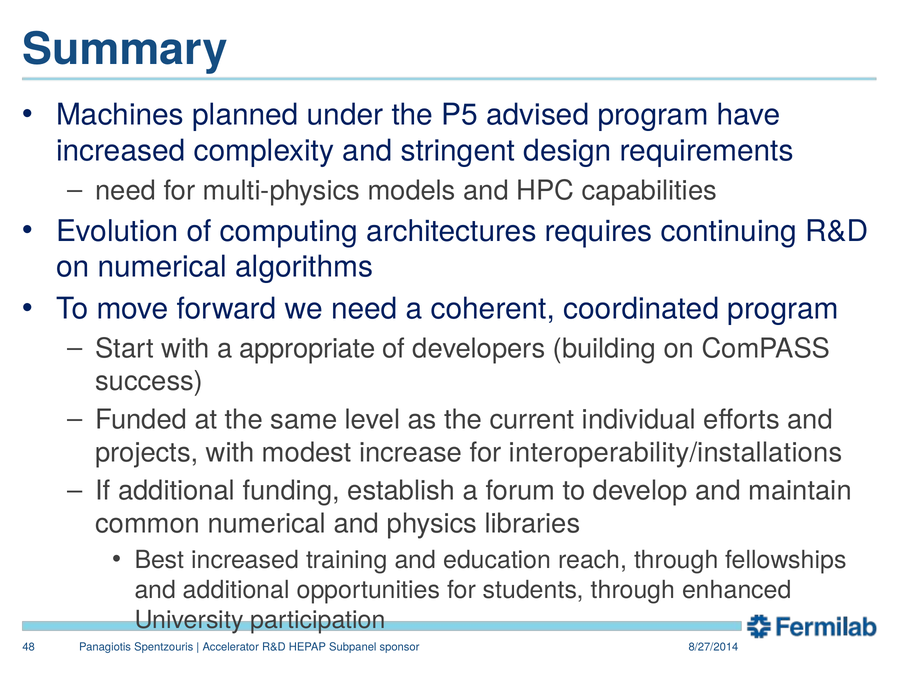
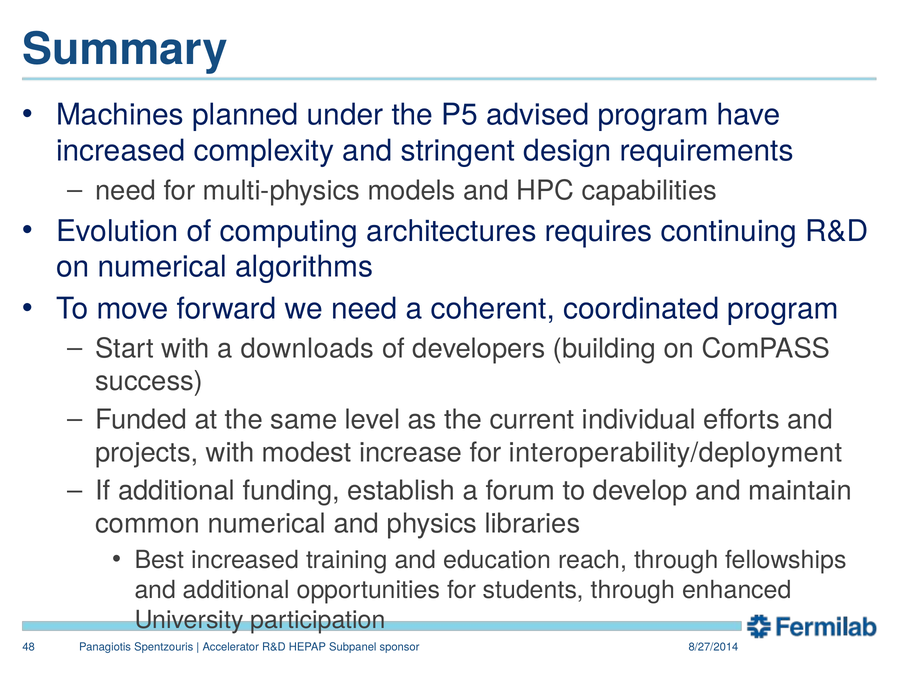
appropriate: appropriate -> downloads (307, 348)
interoperability/installations: interoperability/installations -> interoperability/deployment (676, 452)
